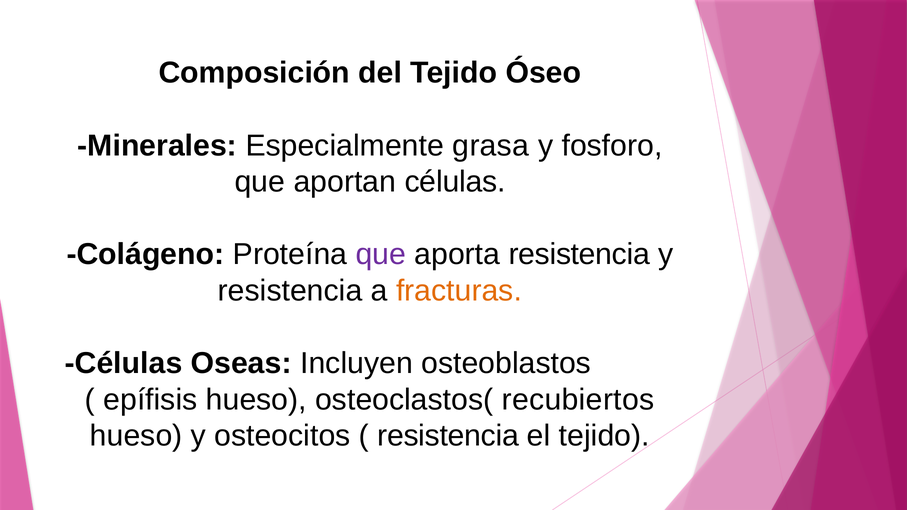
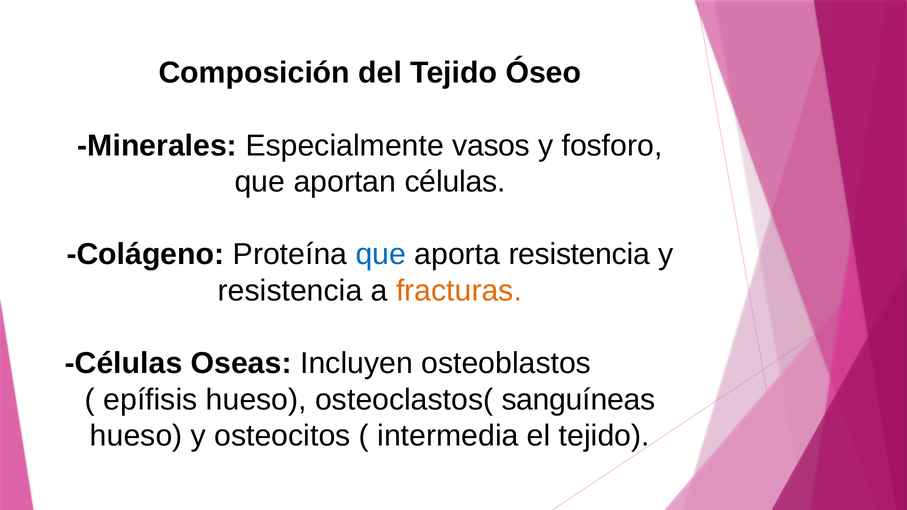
grasa: grasa -> vasos (491, 146)
que colour: purple -> blue (381, 255)
recubiertos: recubiertos -> sanguíneas (578, 400)
resistencia: resistencia -> intermedia (448, 436)
